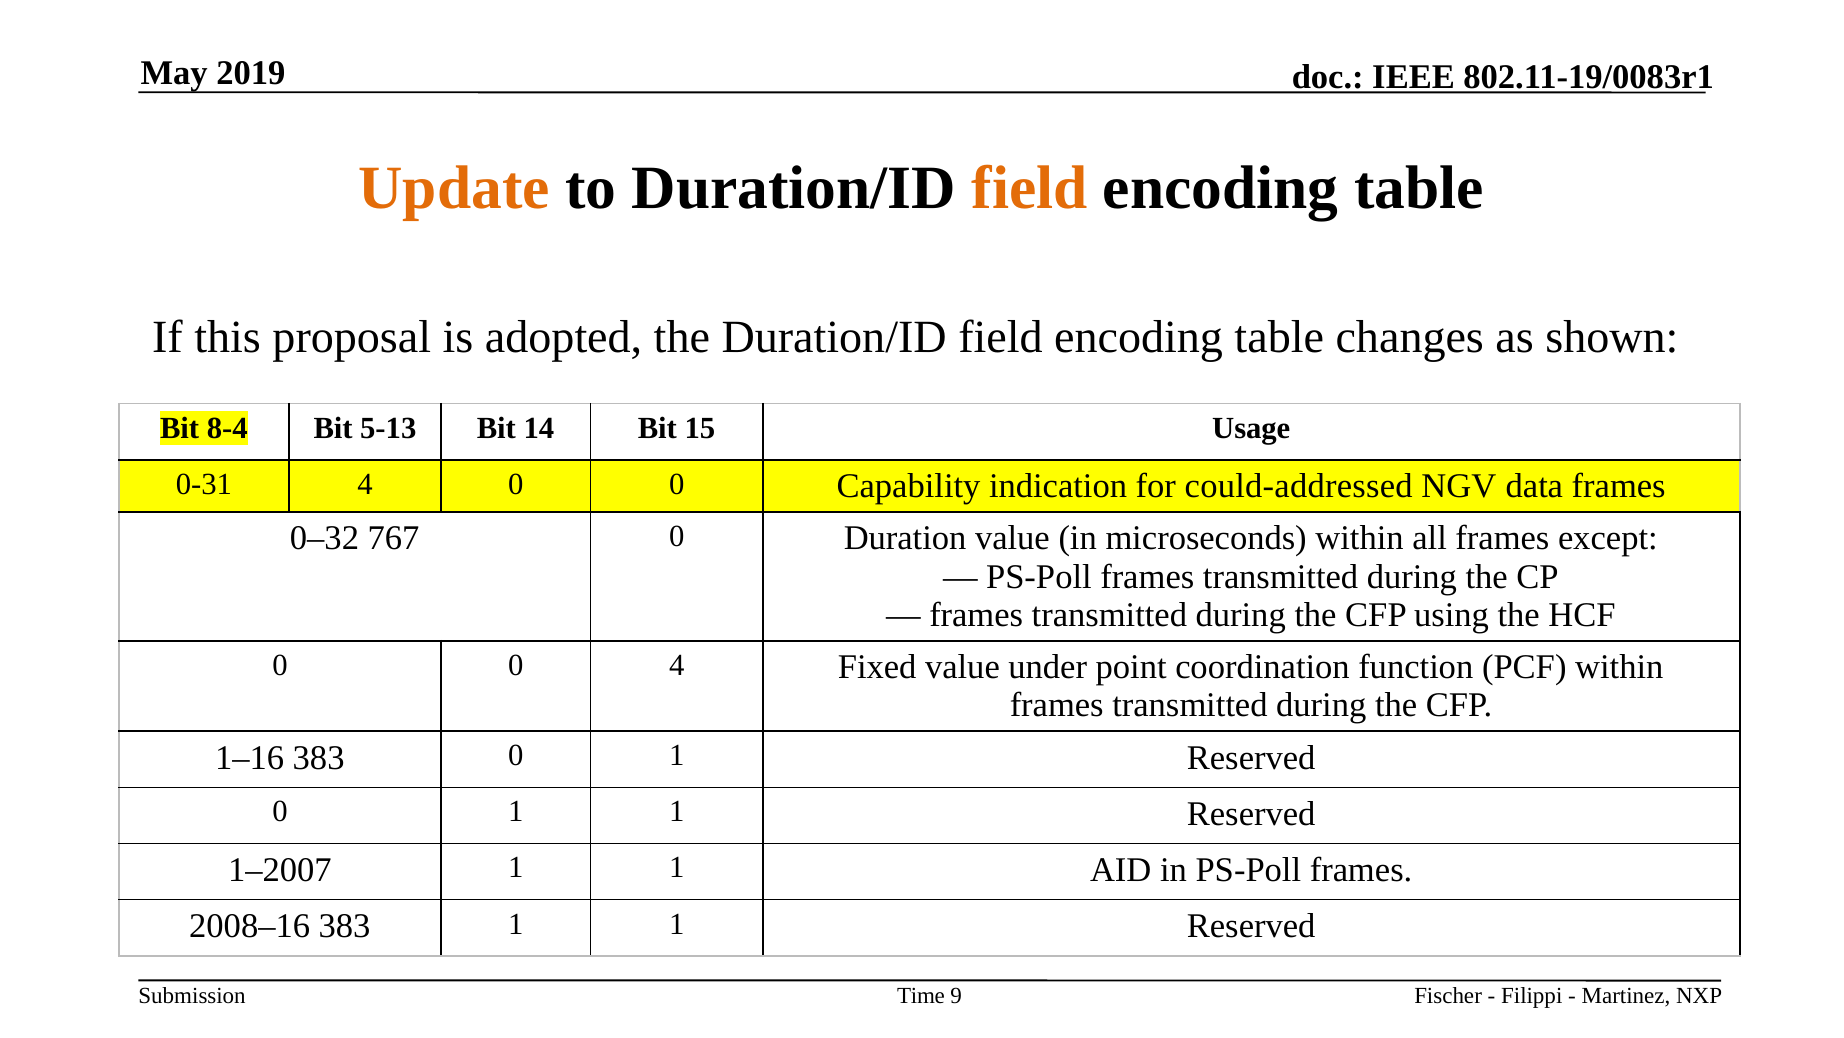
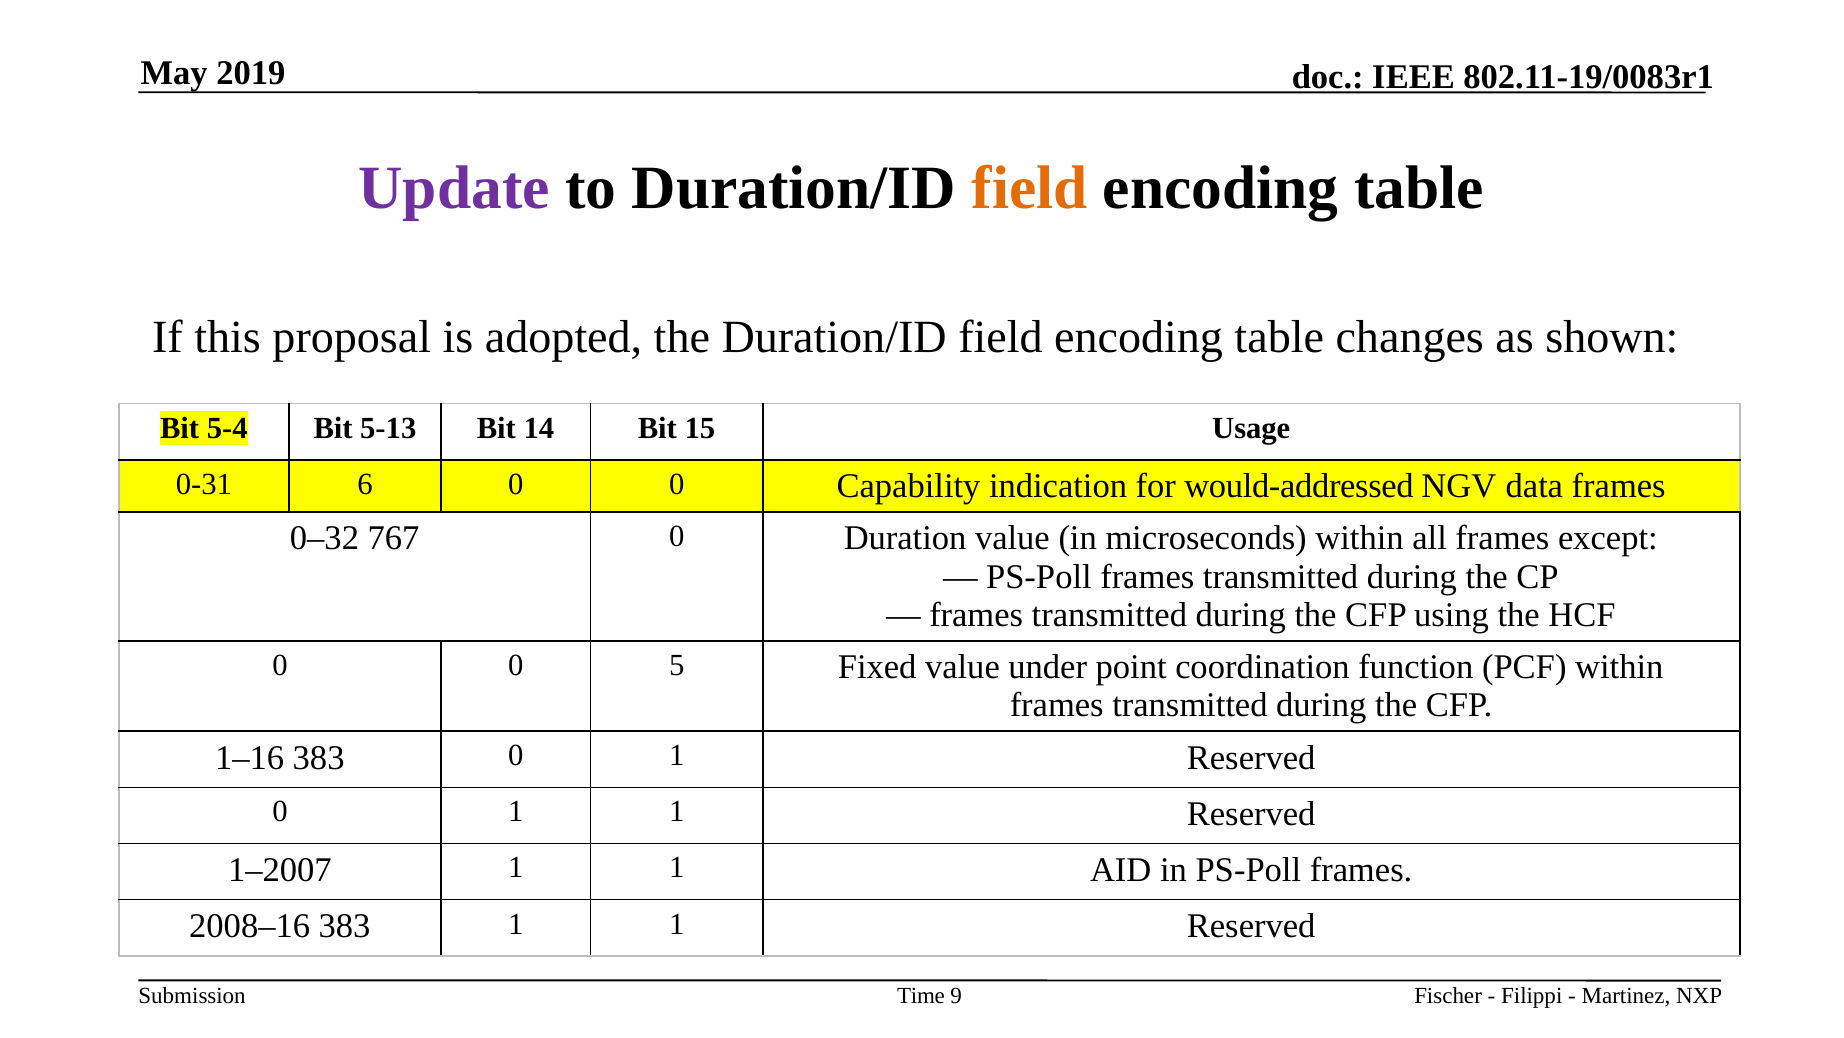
Update colour: orange -> purple (454, 189)
8-4: 8-4 -> 5-4 (227, 428)
0-31 4: 4 -> 6 (365, 484)
could-addressed: could-addressed -> would-addressed (1299, 486)
0 4: 4 -> 5 (677, 665)
